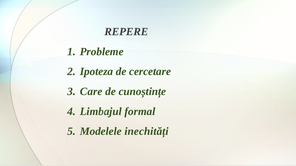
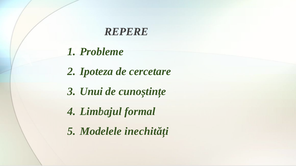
Care: Care -> Unui (91, 92)
